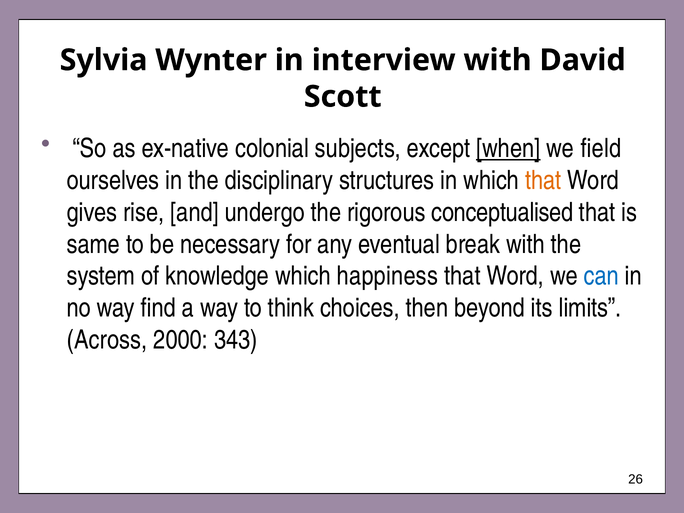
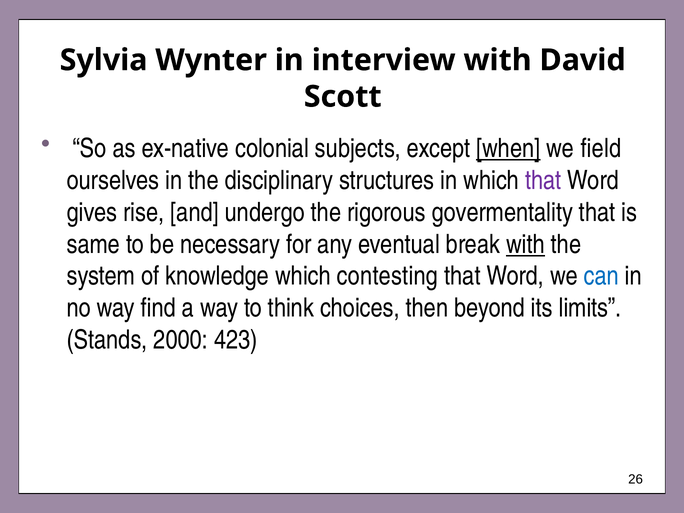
that colour: orange -> purple (543, 180)
conceptualised: conceptualised -> govermentality (502, 212)
with underline: none -> present (525, 244)
happiness: happiness -> contesting (387, 276)
Across: Across -> Stands (107, 340)
343: 343 -> 423 (236, 340)
